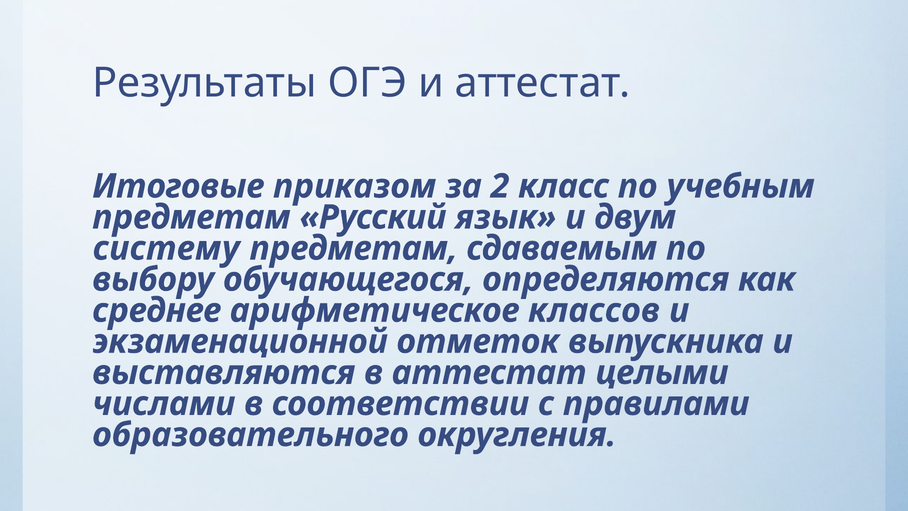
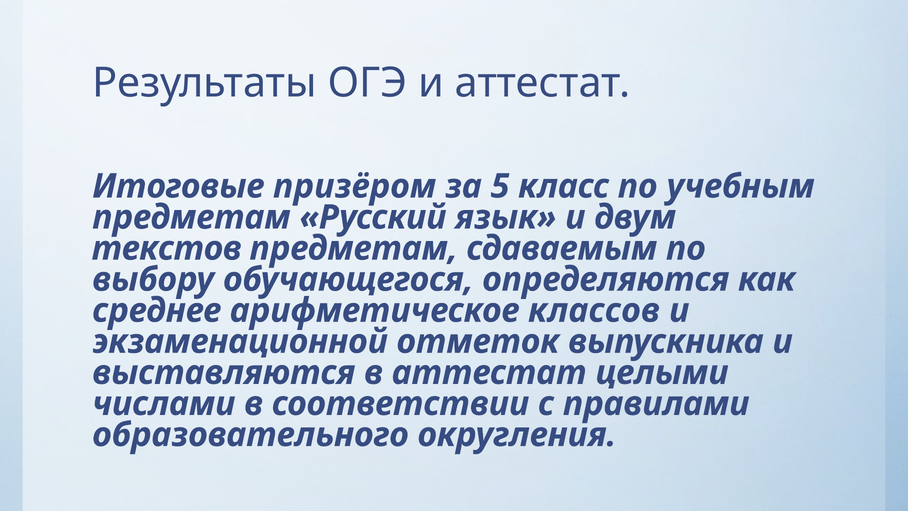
приказом: приказом -> призёром (355, 186)
2: 2 -> 5 (500, 186)
систему: систему -> текстов (167, 248)
